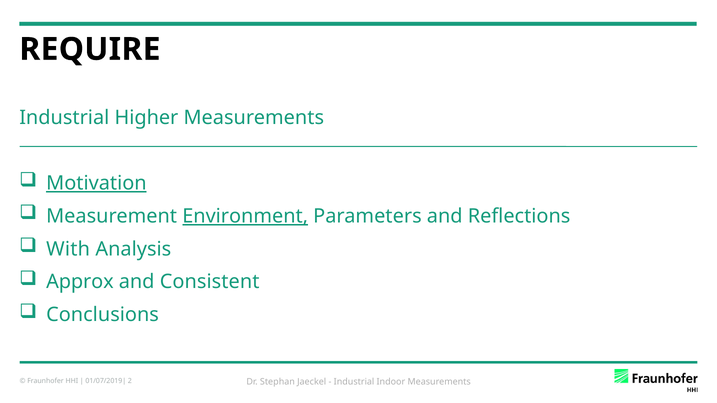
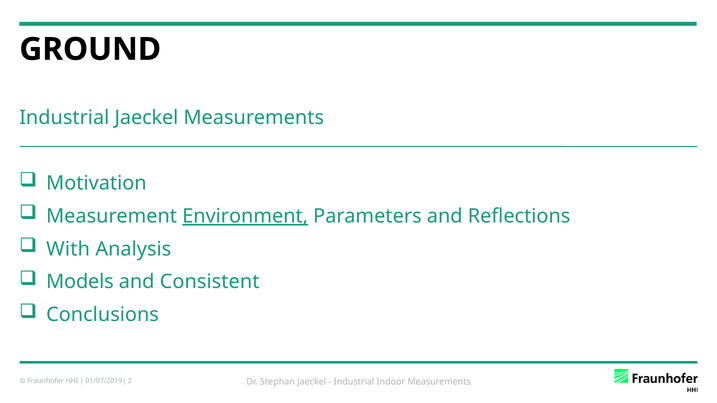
REQUIRE: REQUIRE -> GROUND (90, 49)
Industrial Higher: Higher -> Jaeckel (146, 118)
Motivation underline: present -> none (96, 183)
Approx: Approx -> Models (80, 282)
